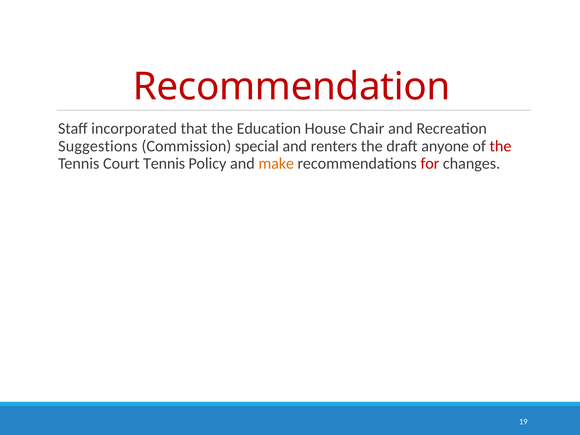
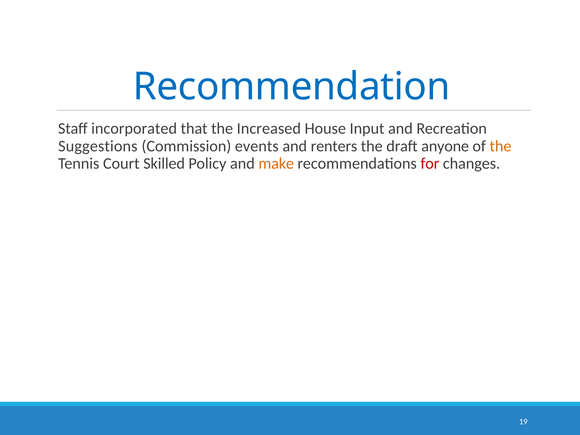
Recommendation colour: red -> blue (292, 87)
Education: Education -> Increased (269, 129)
Chair: Chair -> Input (367, 129)
special: special -> events (257, 146)
the colour: red -> orange (500, 146)
Court Tennis: Tennis -> Skilled (164, 163)
